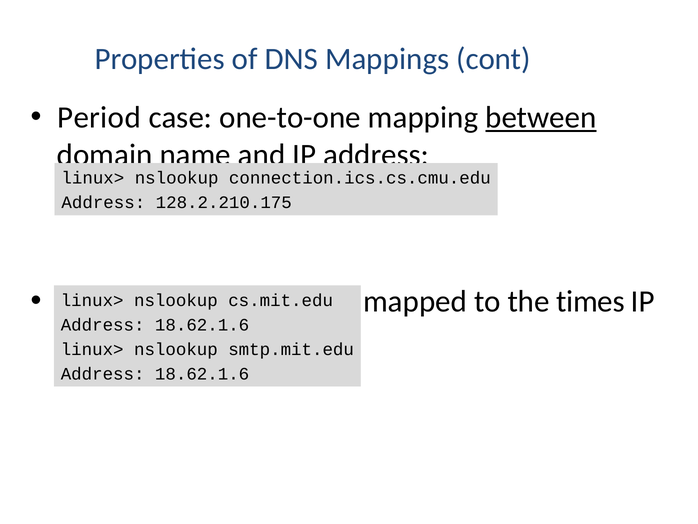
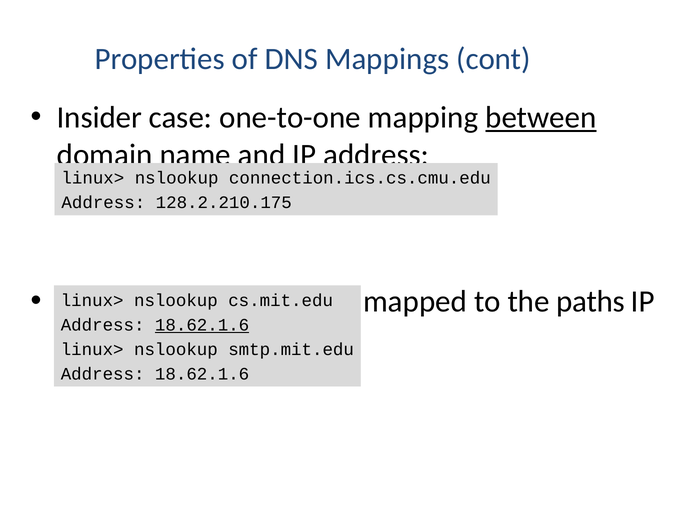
Period: Period -> Insider (99, 117)
times: times -> paths (590, 301)
18.62.1.6 underline: none -> present (202, 325)
